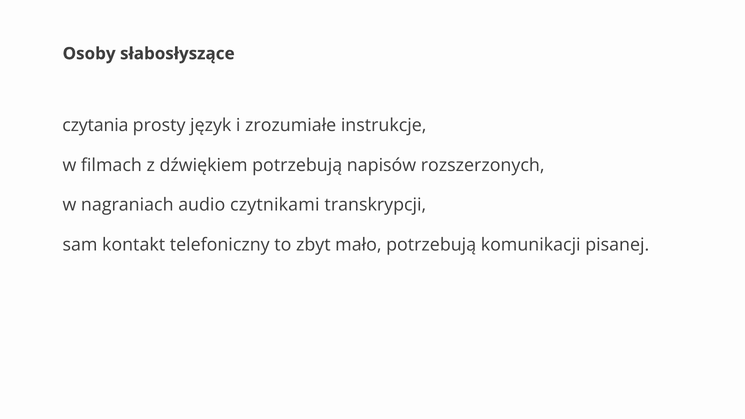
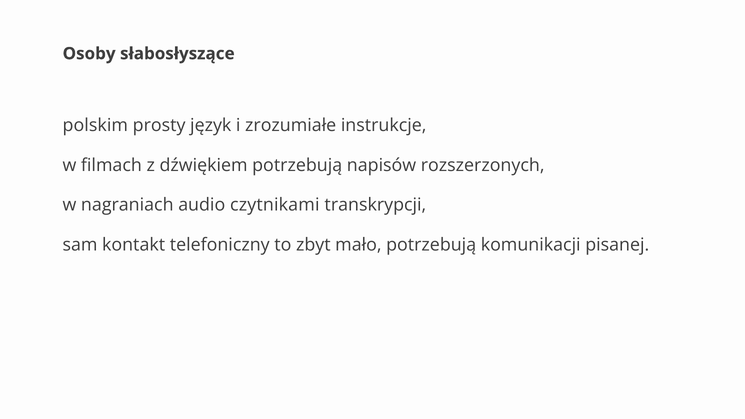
czytania: czytania -> polskim (95, 126)
